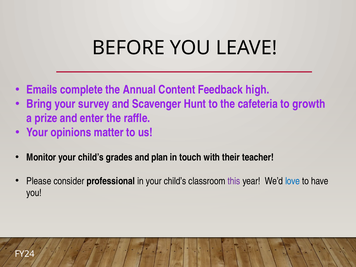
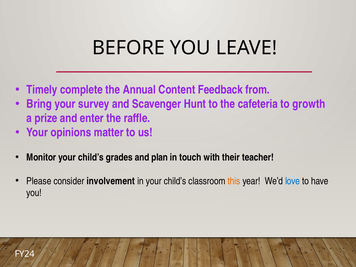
Emails: Emails -> Timely (42, 90)
high: high -> from (258, 90)
professional: professional -> involvement (111, 181)
this colour: purple -> orange (234, 181)
